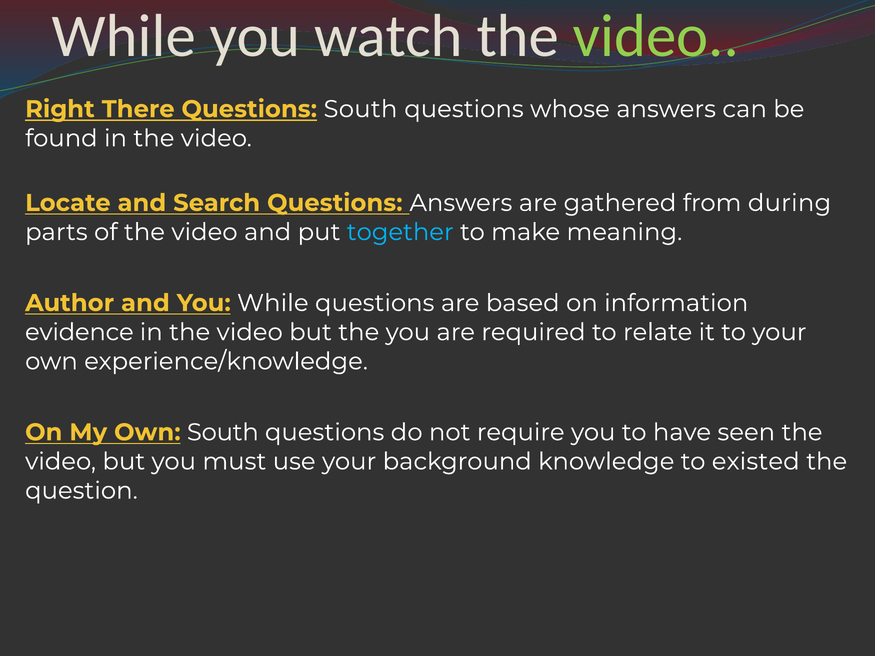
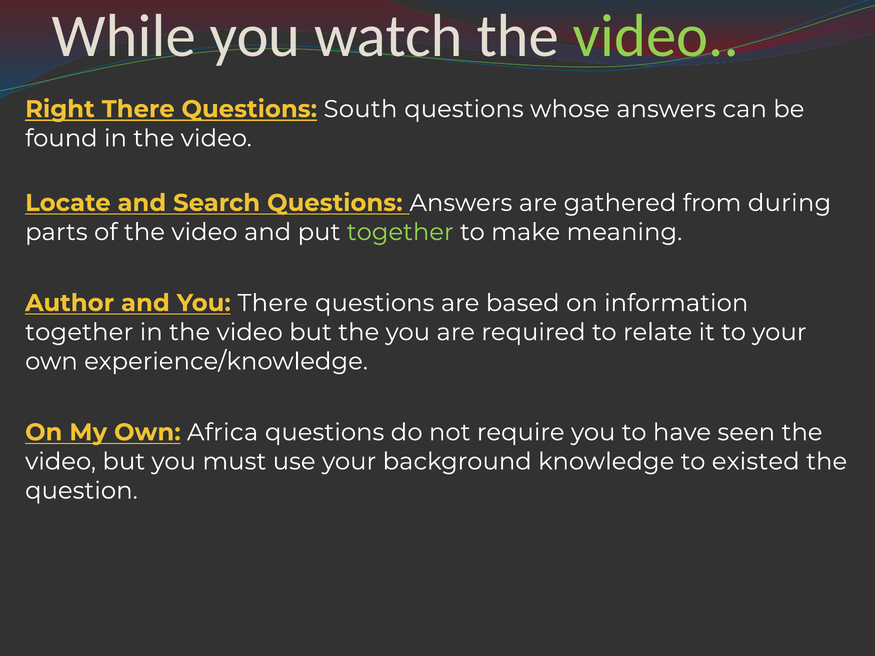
together colour: light blue -> light green (400, 232)
You While: While -> There (273, 303)
evidence: evidence -> together (79, 332)
Own South: South -> Africa (223, 432)
